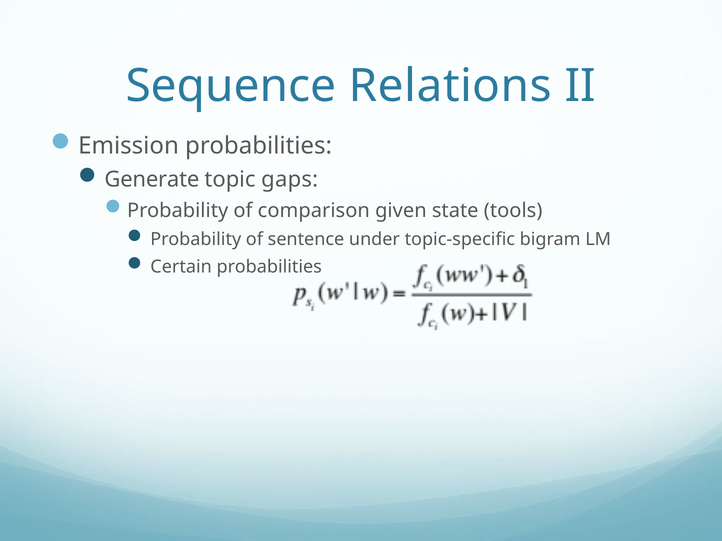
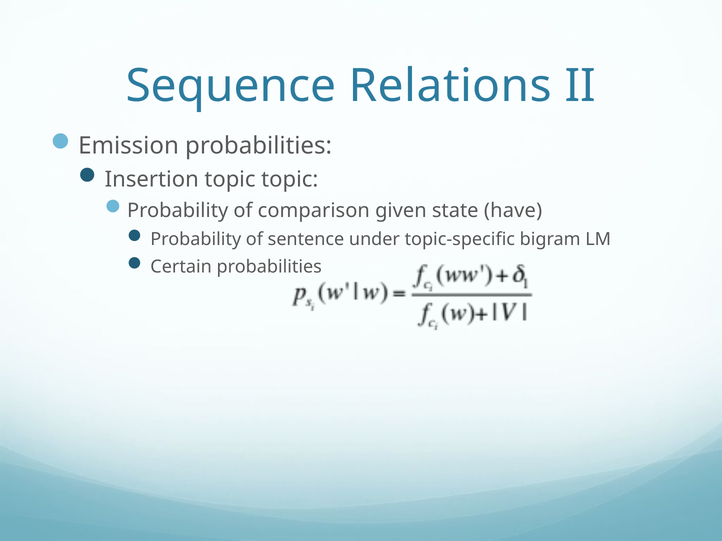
Generate: Generate -> Insertion (152, 180)
topic gaps: gaps -> topic (290, 180)
tools: tools -> have (513, 211)
